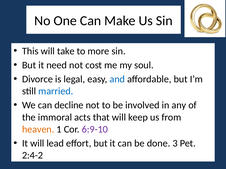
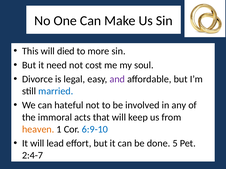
take: take -> died (66, 51)
and colour: blue -> purple (117, 79)
decline: decline -> hateful (69, 105)
6:9-10 colour: purple -> blue (95, 130)
3: 3 -> 5 (175, 144)
2:4-2: 2:4-2 -> 2:4-7 (33, 156)
